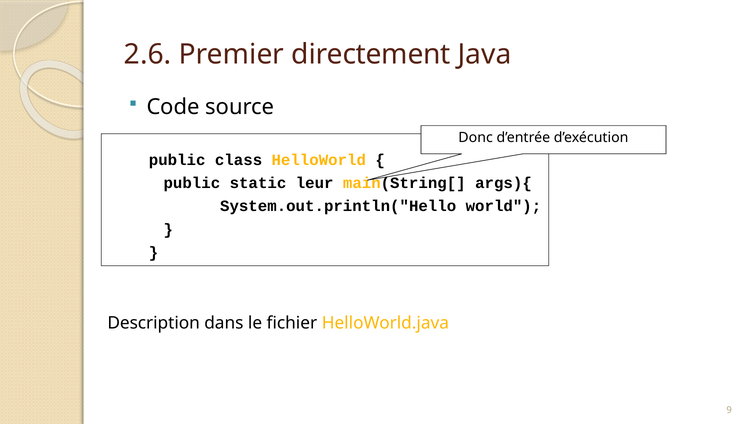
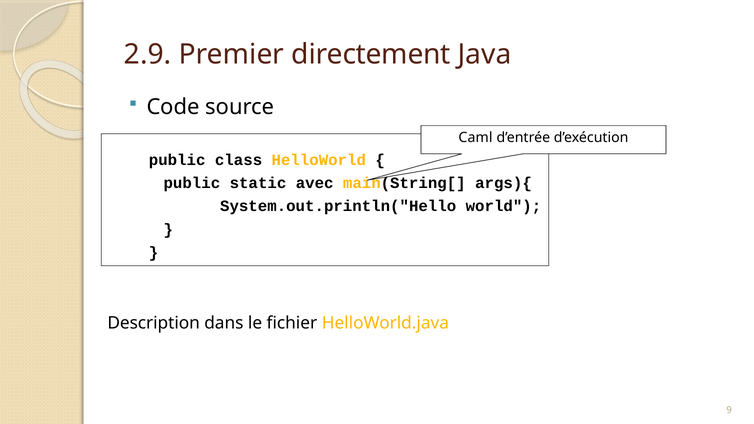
2.6: 2.6 -> 2.9 (148, 54)
Donc: Donc -> Caml (476, 138)
leur: leur -> avec (315, 183)
